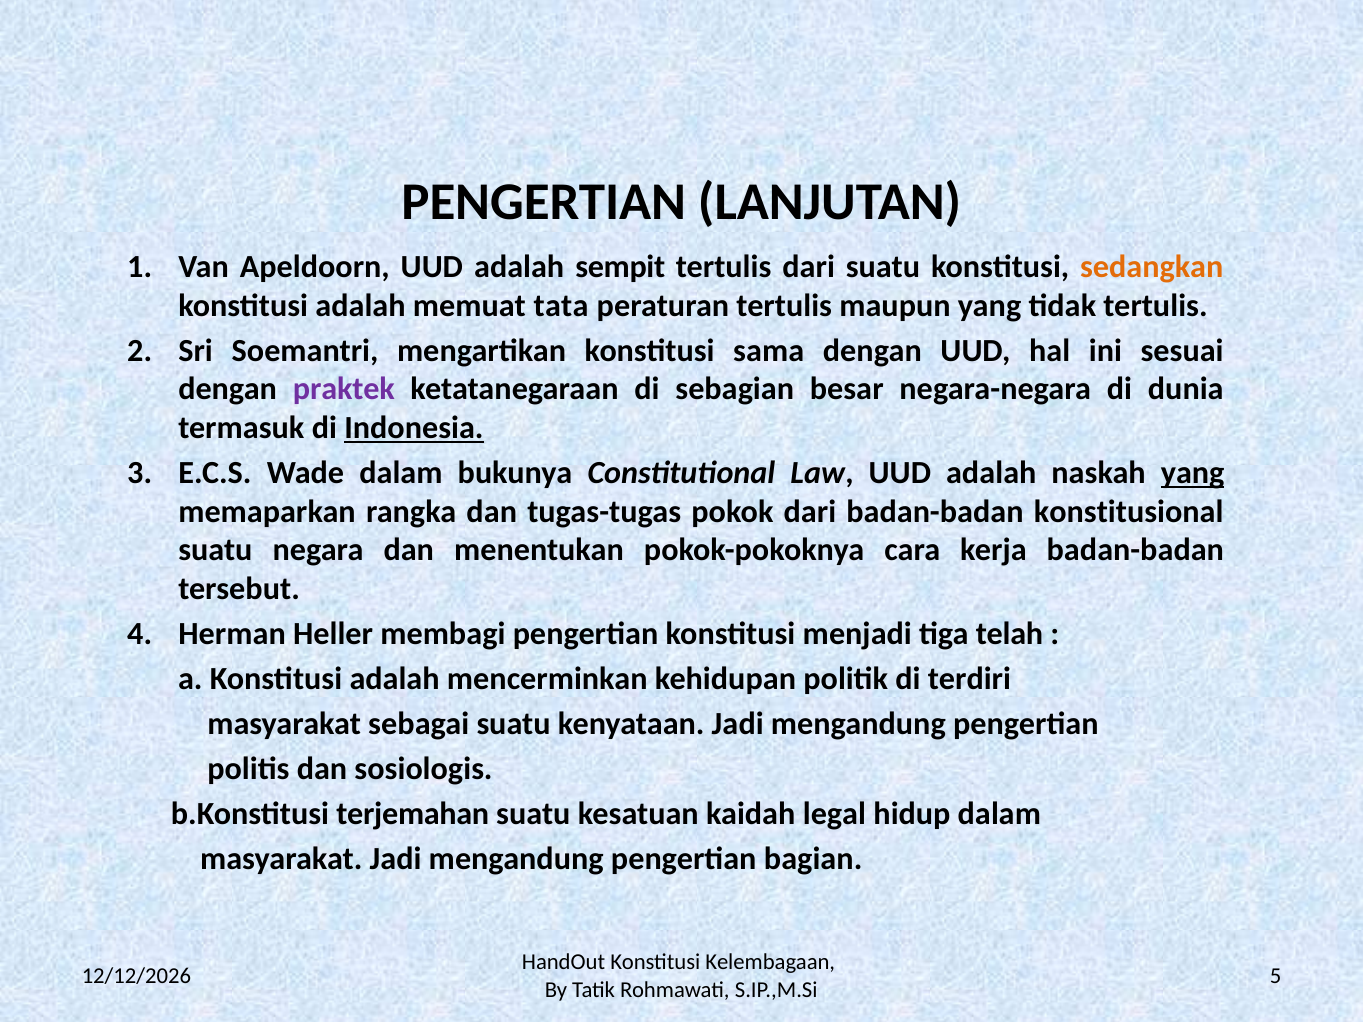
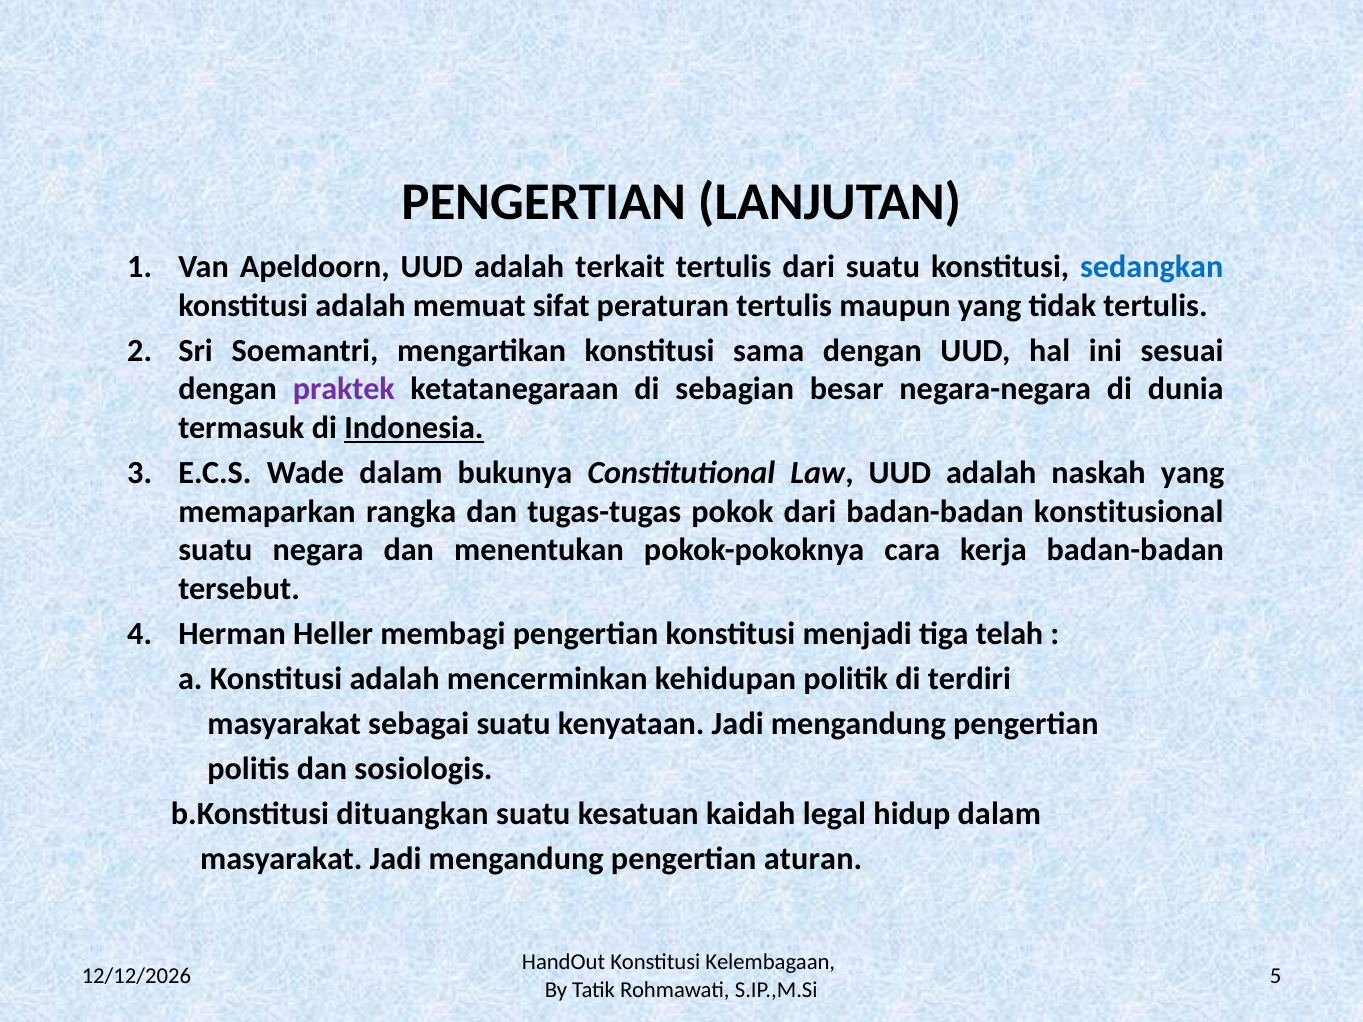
sempit: sempit -> terkait (620, 267)
sedangkan colour: orange -> blue (1152, 267)
tata: tata -> sifat (561, 306)
yang underline: present -> none (1193, 473)
terjemahan: terjemahan -> dituangkan (413, 814)
bagian: bagian -> aturan (813, 859)
